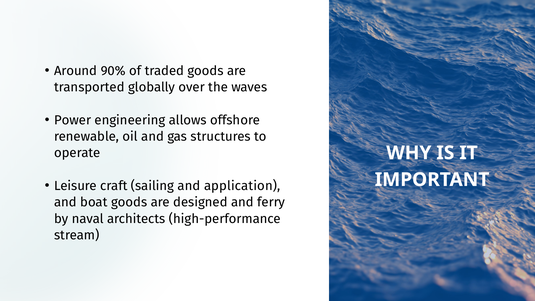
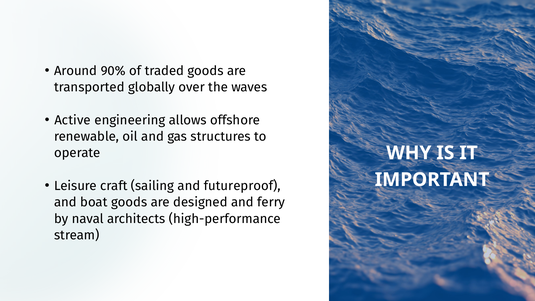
Power: Power -> Active (73, 120)
application: application -> futureproof (242, 186)
